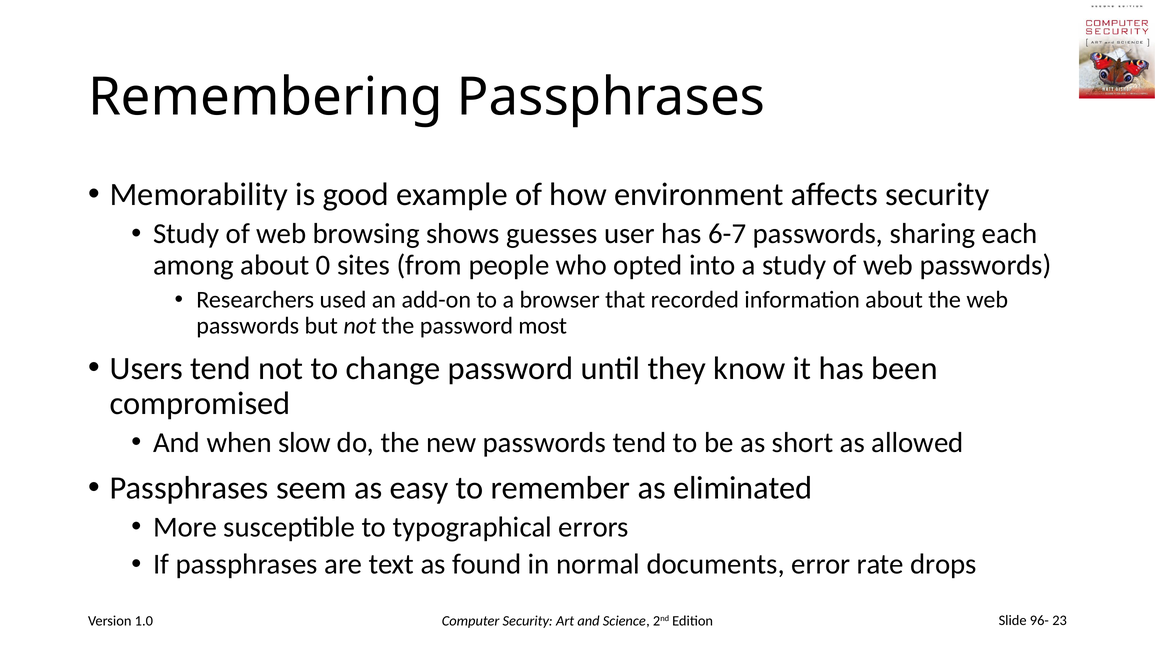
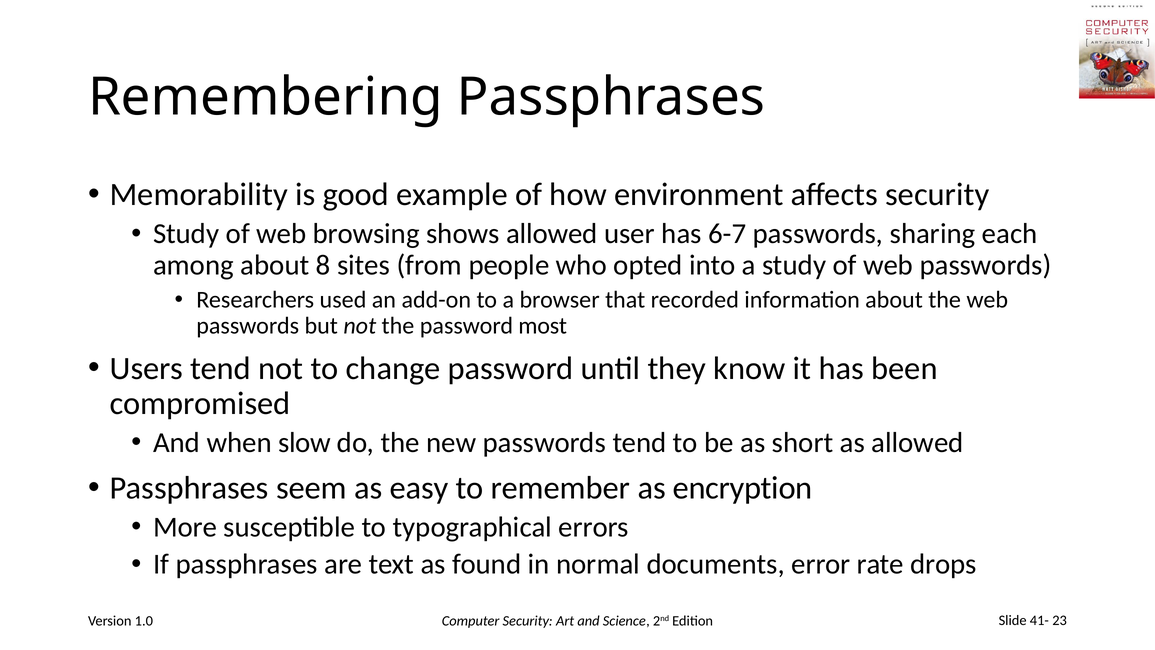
shows guesses: guesses -> allowed (552, 234)
0: 0 -> 8 (323, 265)
eliminated: eliminated -> encryption (743, 488)
96-: 96- -> 41- (1039, 620)
